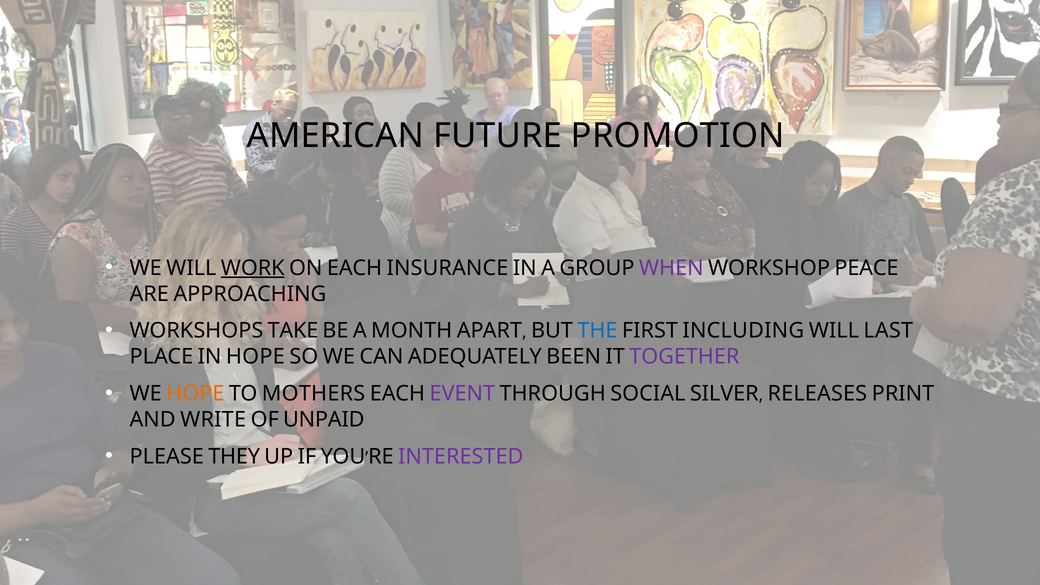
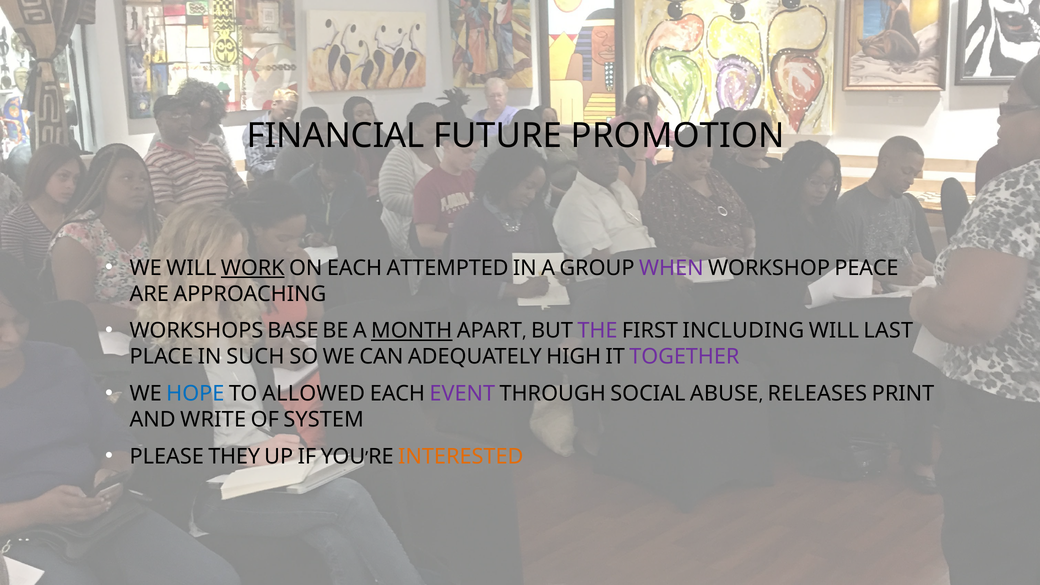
AMERICAN: AMERICAN -> FINANCIAL (336, 136)
INSURANCE: INSURANCE -> ATTEMPTED (448, 268)
TAKE: TAKE -> BASE (293, 331)
MONTH underline: none -> present (412, 331)
THE colour: blue -> purple (597, 331)
IN HOPE: HOPE -> SUCH (255, 357)
BEEN: BEEN -> HIGH (574, 357)
HOPE colour: orange -> blue (195, 394)
MOTHERS: MOTHERS -> ALLOWED (314, 394)
SILVER: SILVER -> ABUSE (724, 394)
UNPAID: UNPAID -> SYSTEM (324, 420)
INTERESTED colour: purple -> orange (461, 457)
